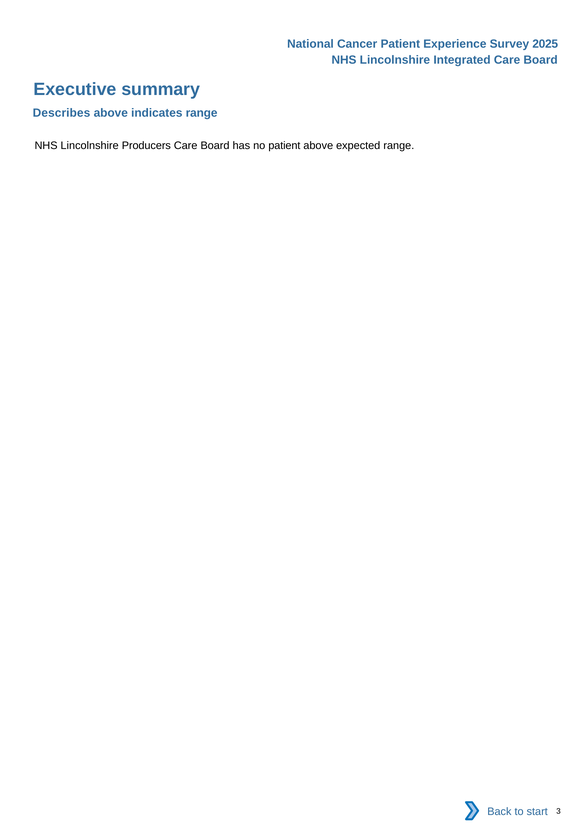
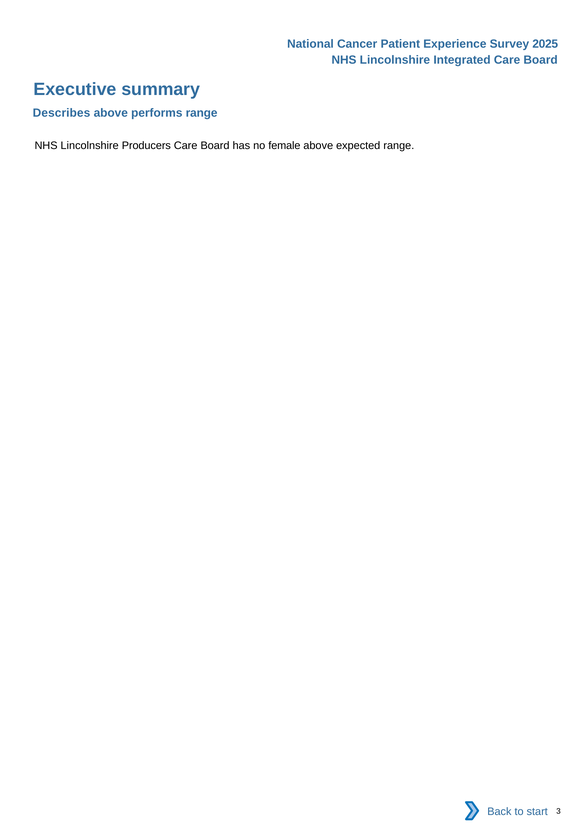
indicates: indicates -> performs (157, 113)
no patient: patient -> female (284, 146)
